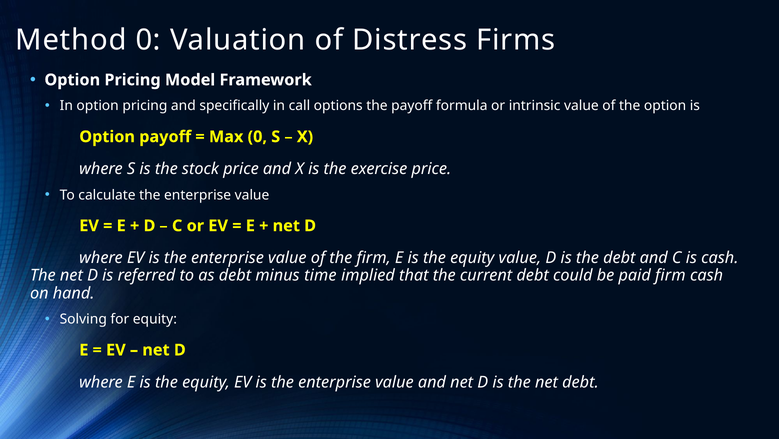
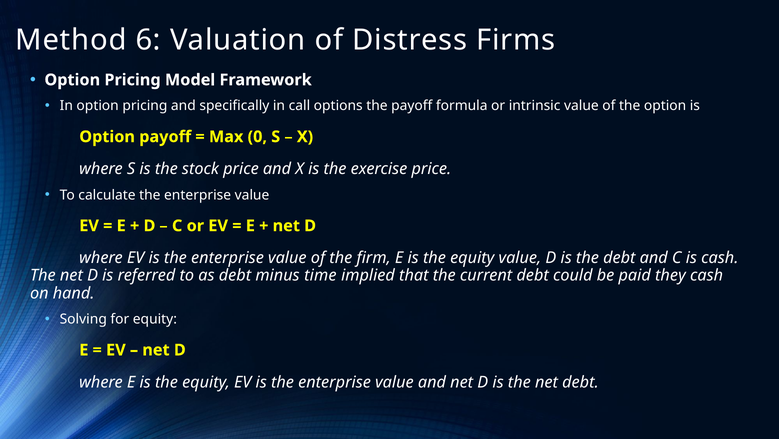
Method 0: 0 -> 6 (148, 40)
paid firm: firm -> they (670, 275)
